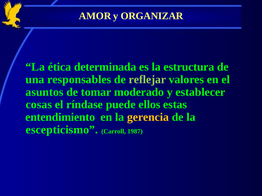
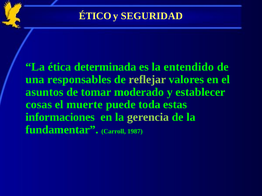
AMOR: AMOR -> ÉTICO (95, 16)
ORGANIZAR: ORGANIZAR -> SEGURIDAD (152, 16)
estructura: estructura -> entendido (189, 67)
ríndase: ríndase -> muerte (85, 105)
ellos: ellos -> toda (150, 105)
entendimiento: entendimiento -> informaciones (60, 117)
gerencia colour: yellow -> light green (148, 117)
escepticismo: escepticismo -> fundamentar (62, 130)
